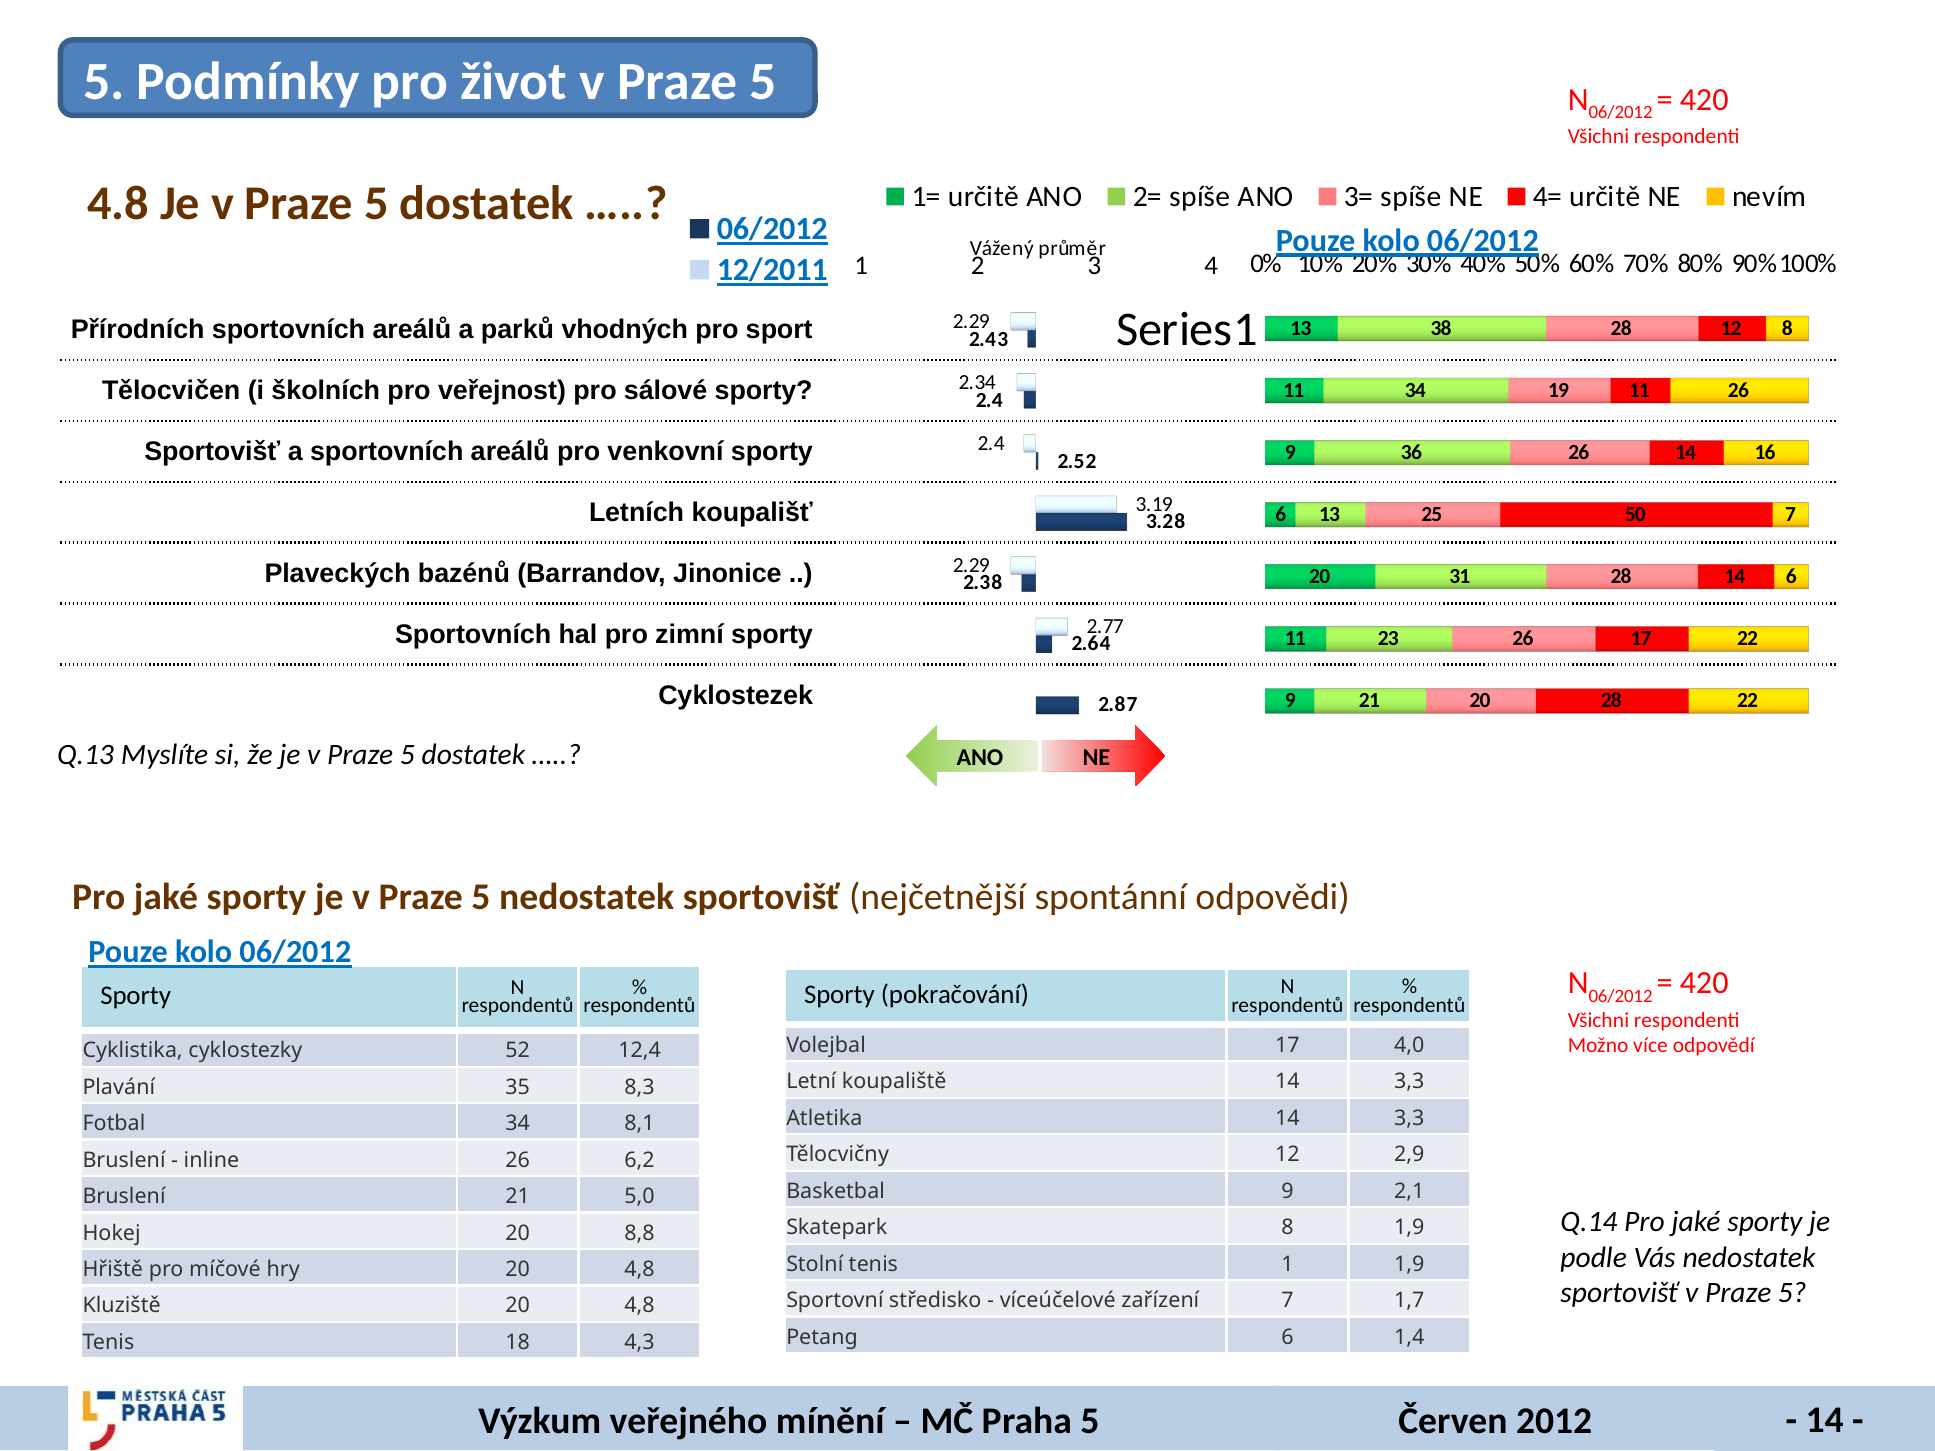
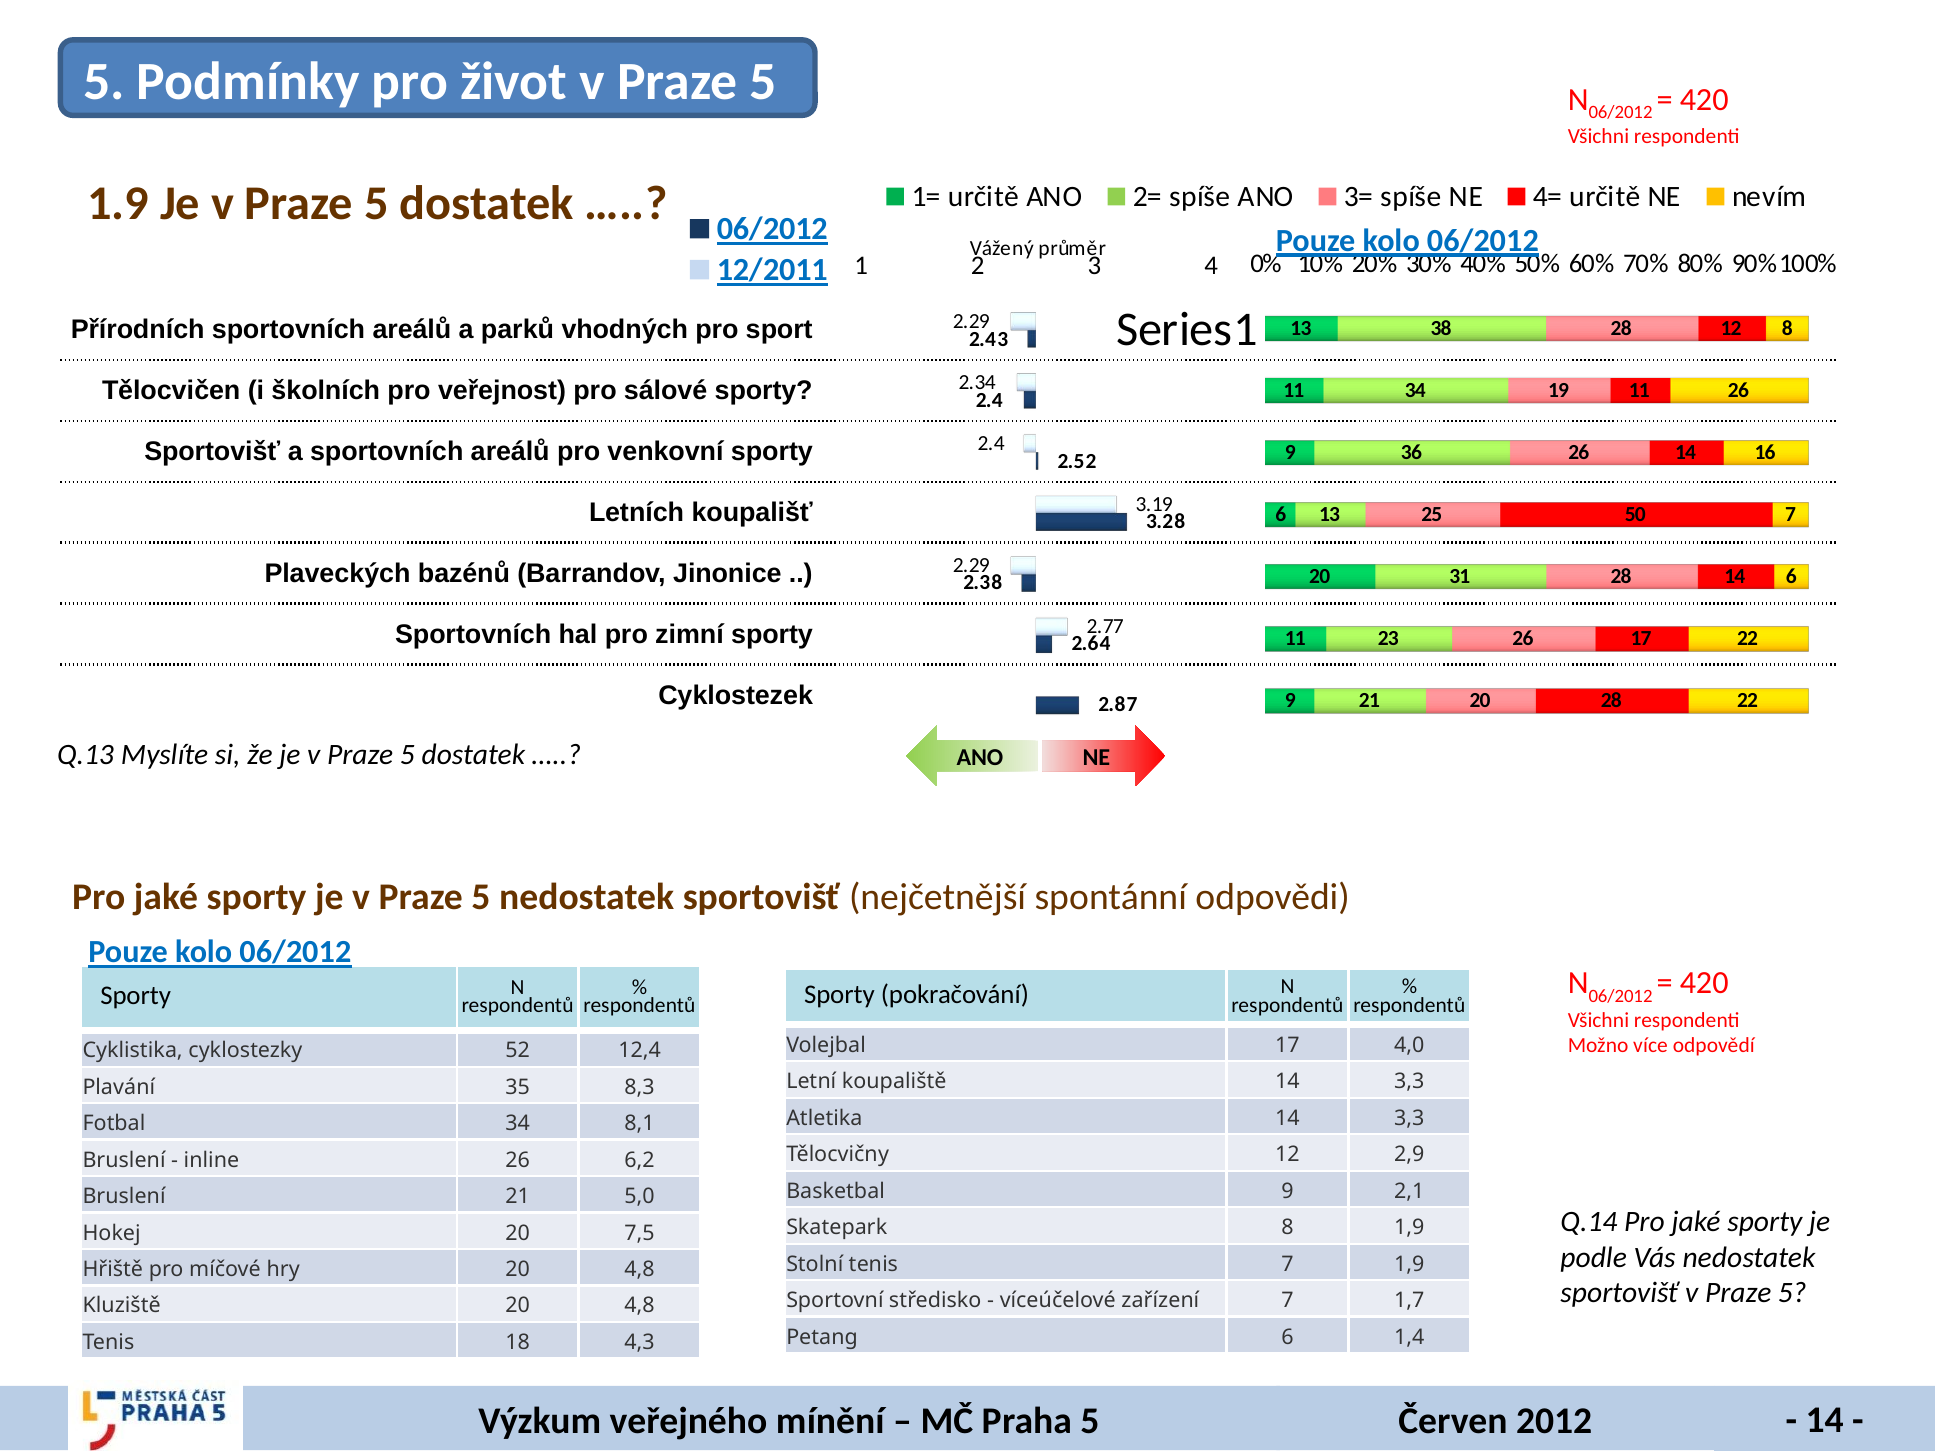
4.8: 4.8 -> 1.9 (118, 204)
8,8: 8,8 -> 7,5 (640, 1233)
tenis 1: 1 -> 7 (1288, 1264)
